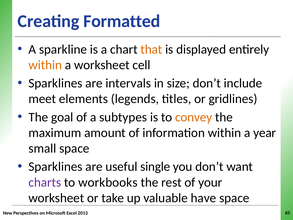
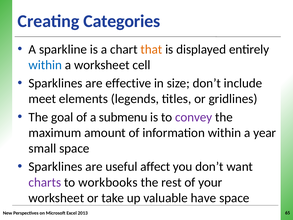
Formatted: Formatted -> Categories (122, 21)
within colour: orange -> blue (45, 65)
intervals: intervals -> effective (128, 83)
subtypes: subtypes -> submenu (123, 117)
convey colour: orange -> purple (194, 117)
single: single -> affect (155, 166)
